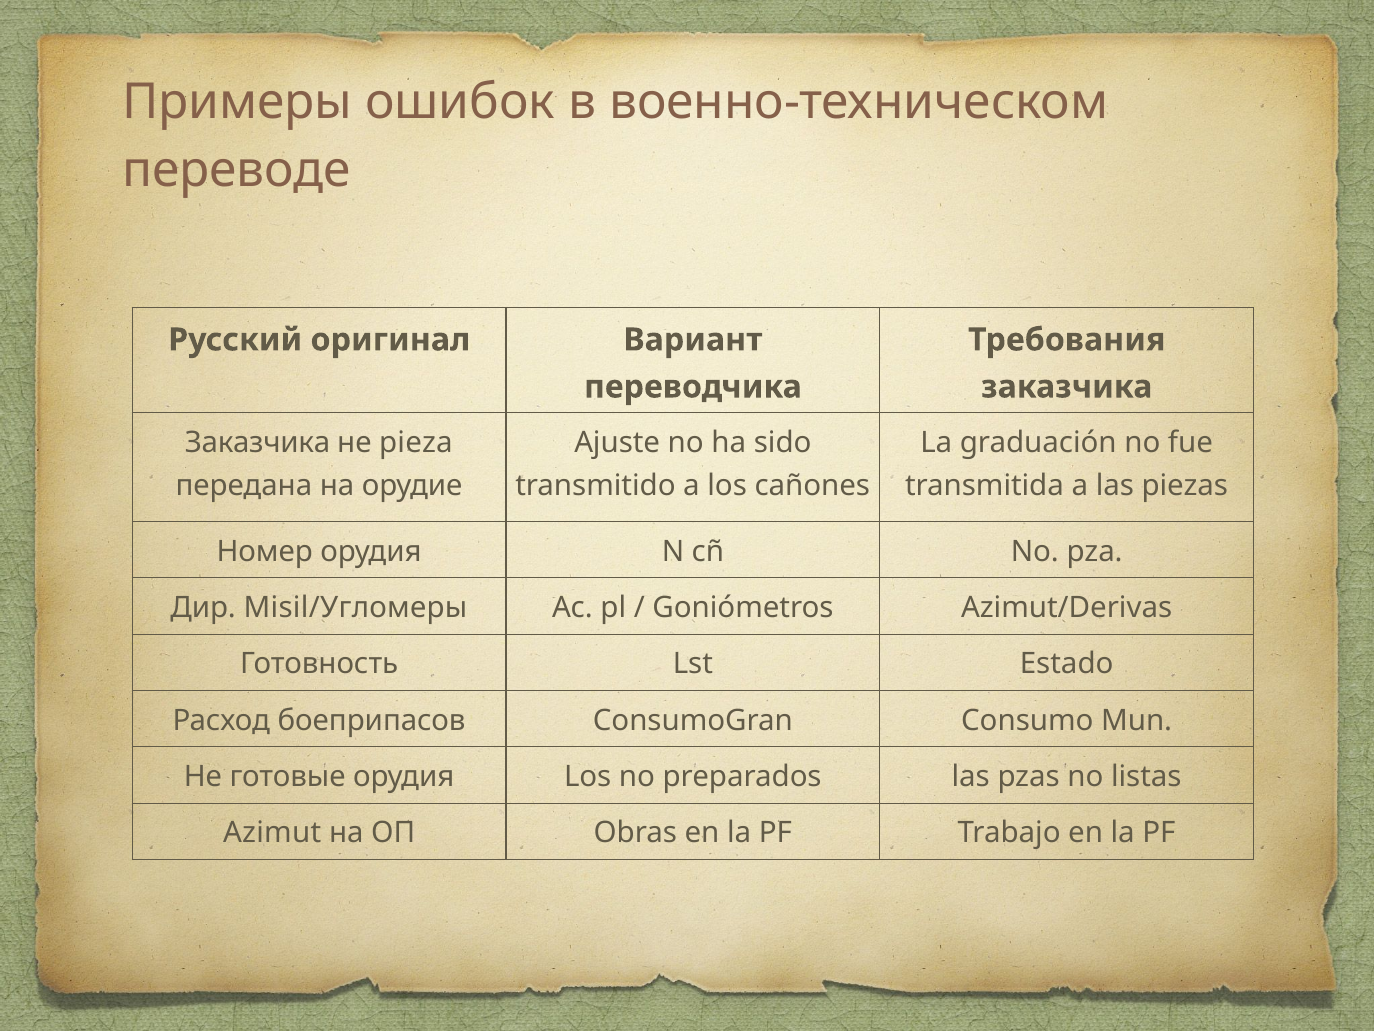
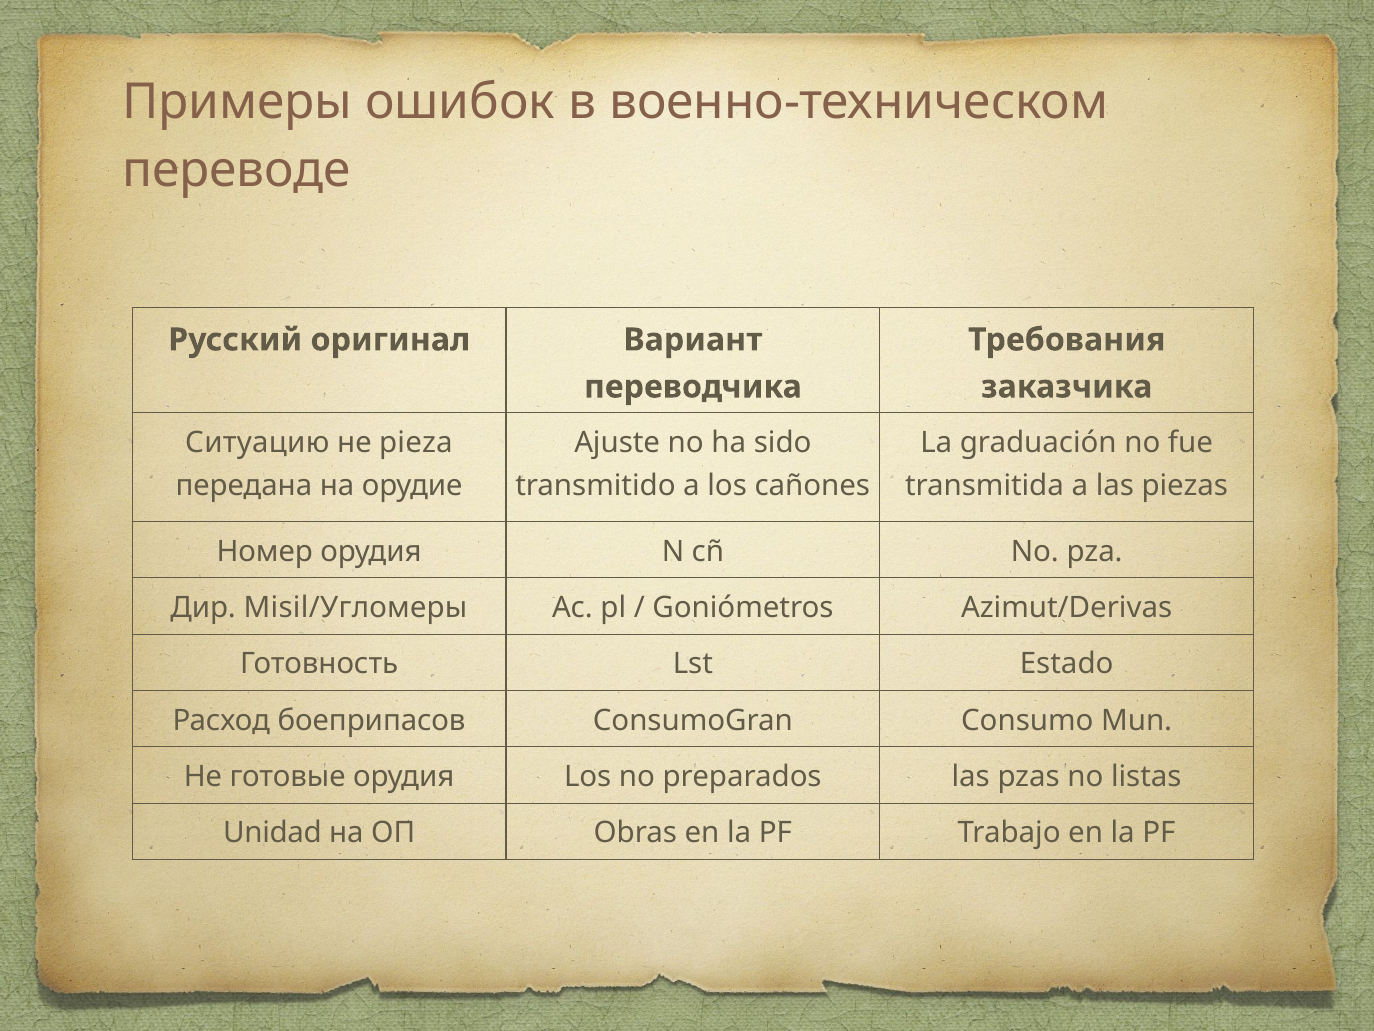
Заказчика: Заказчика -> Ситуацию (257, 442)
Azimut: Azimut -> Unidad (272, 833)
